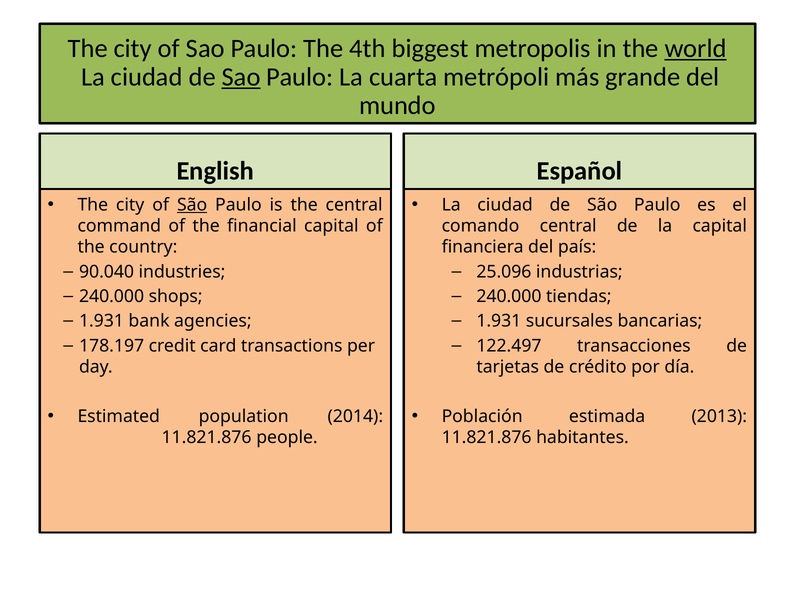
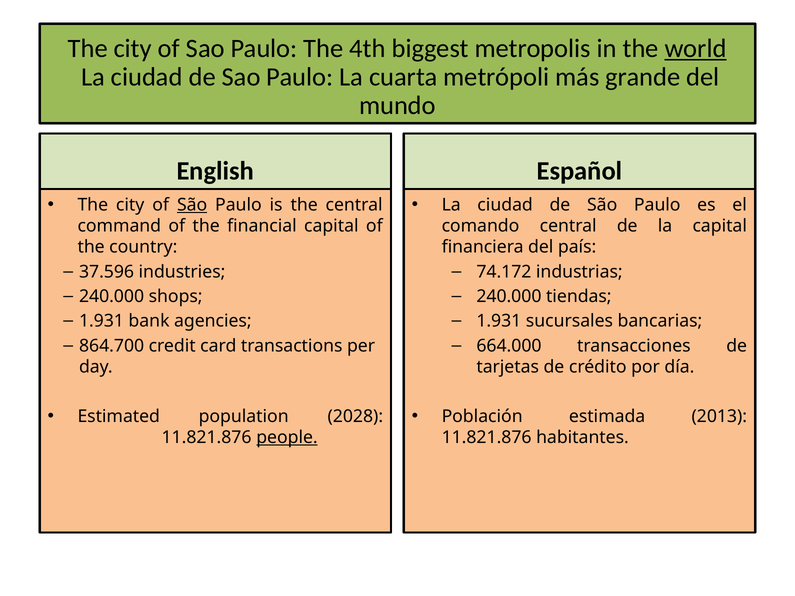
Sao underline: present -> none (241, 77)
90.040: 90.040 -> 37.596 (107, 272)
25.096: 25.096 -> 74.172 (504, 272)
178.197: 178.197 -> 864.700 (112, 346)
122.497: 122.497 -> 664.000 (509, 346)
2014: 2014 -> 2028 (355, 416)
people underline: none -> present (287, 438)
